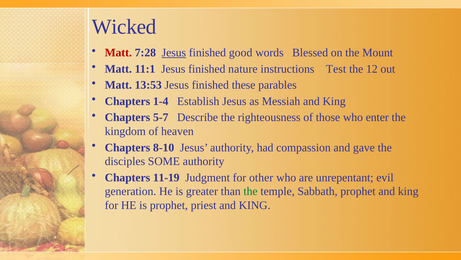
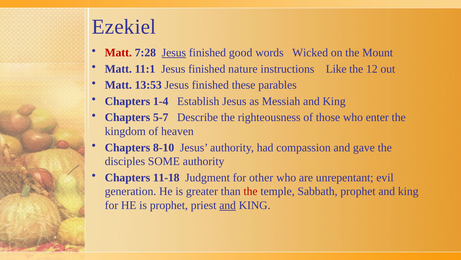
Wicked: Wicked -> Ezekiel (124, 27)
Blessed: Blessed -> Wicked (310, 53)
Test: Test -> Like (336, 69)
11-19: 11-19 -> 11-18 (166, 177)
the colour: green -> red (251, 191)
and underline: none -> present (228, 205)
